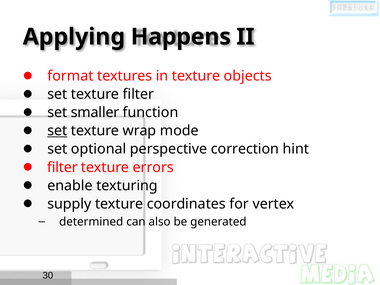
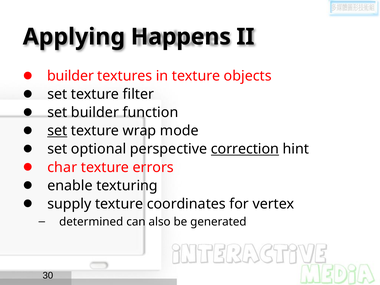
format: format -> builder (71, 76)
set smaller: smaller -> builder (95, 112)
correction underline: none -> present (245, 149)
filter: filter -> char (62, 167)
